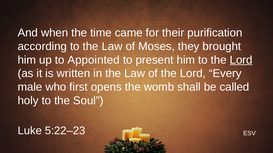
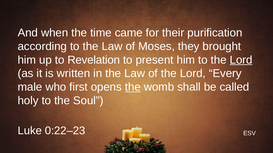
Appointed: Appointed -> Revelation (94, 60)
the underline: none -> present (133, 87)
5:22–23: 5:22–23 -> 0:22–23 (65, 131)
